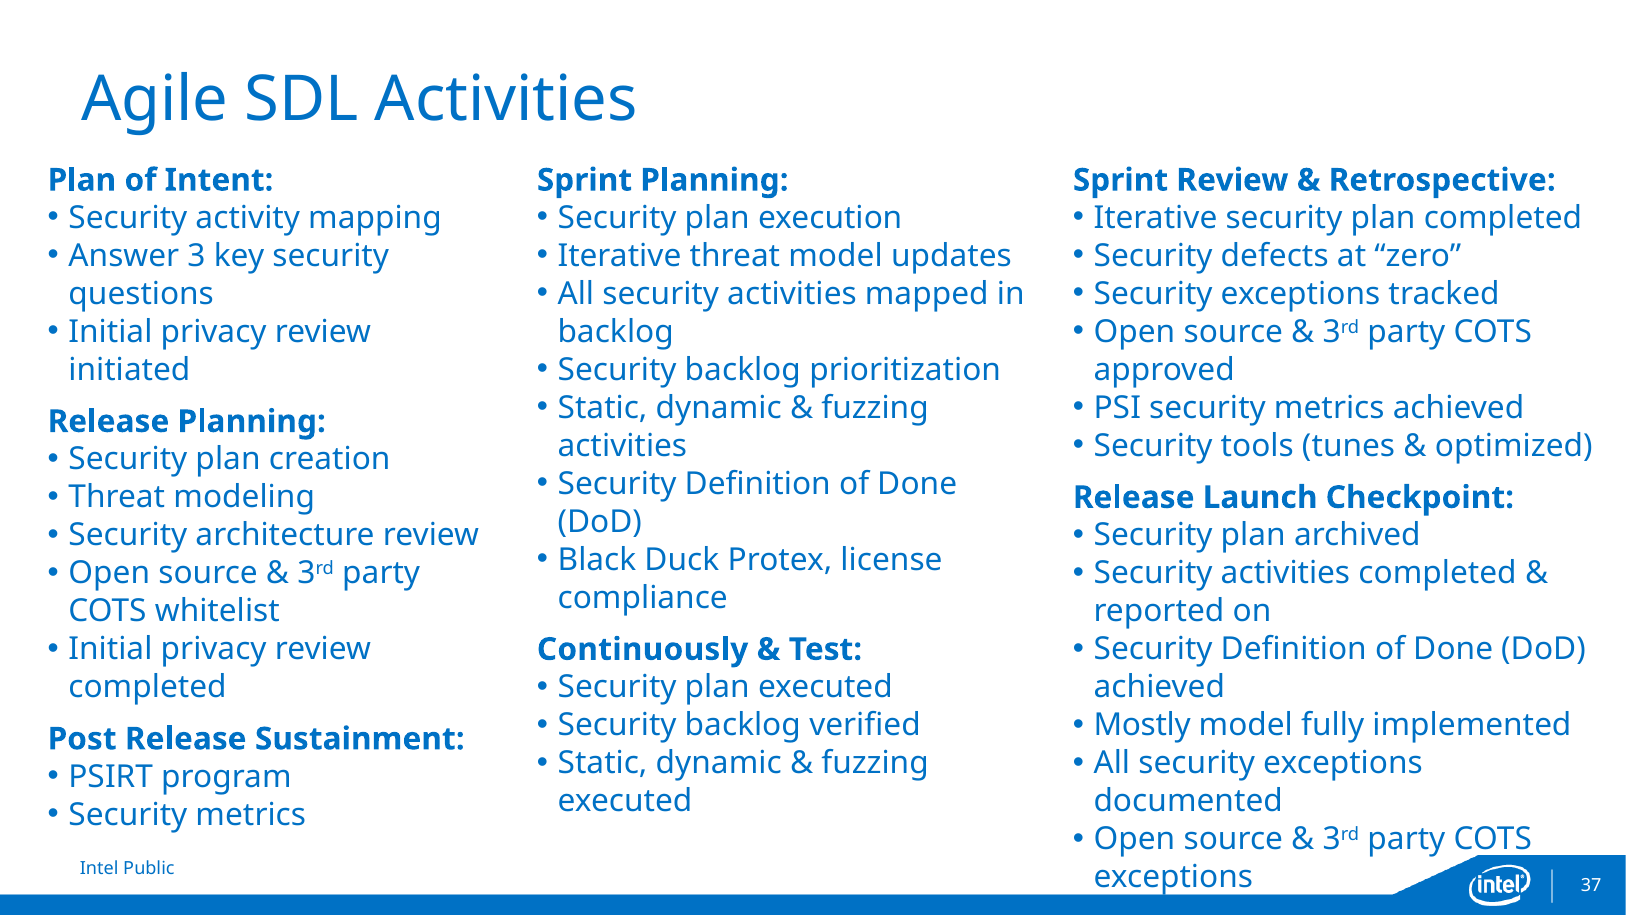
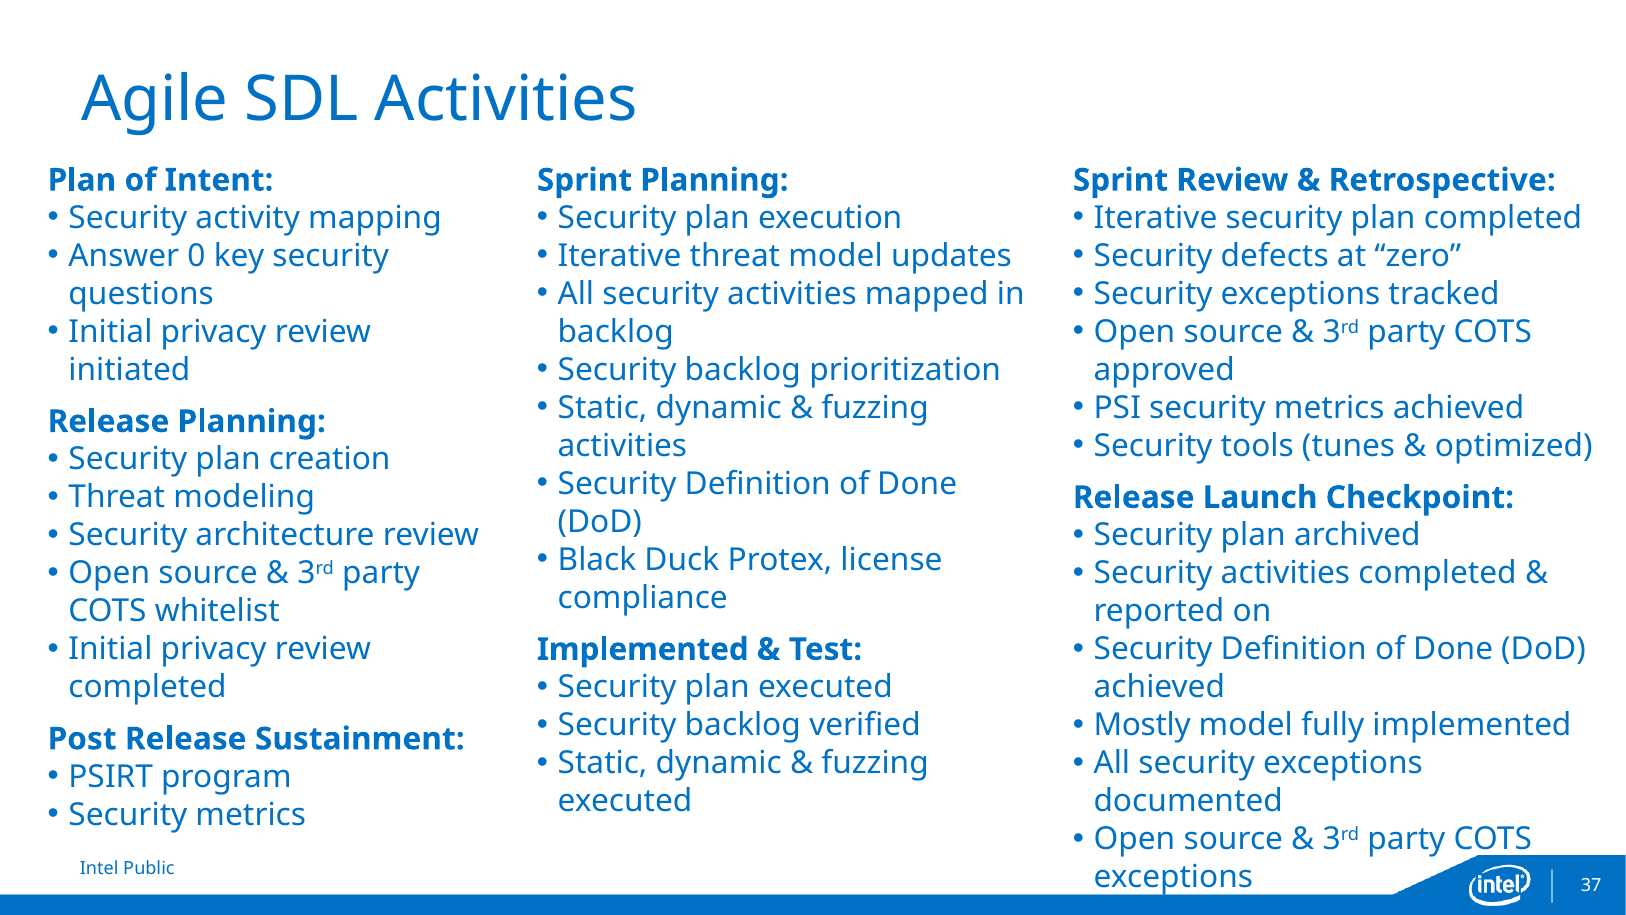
3: 3 -> 0 (196, 256)
Continuously: Continuously -> Implemented (643, 649)
